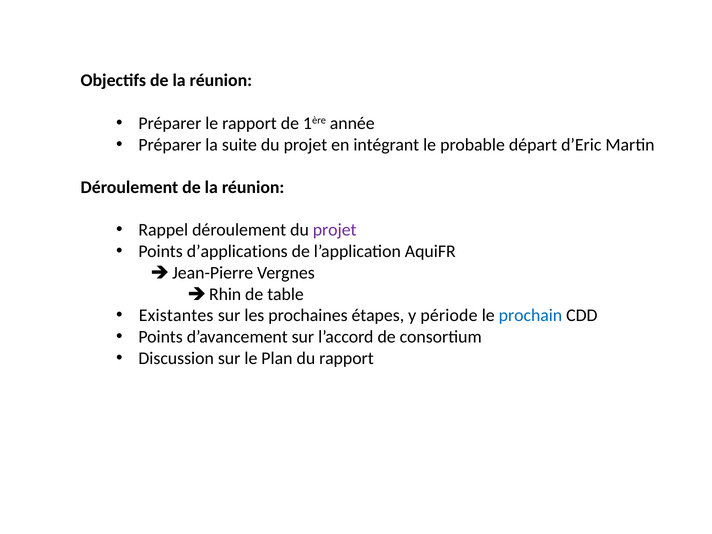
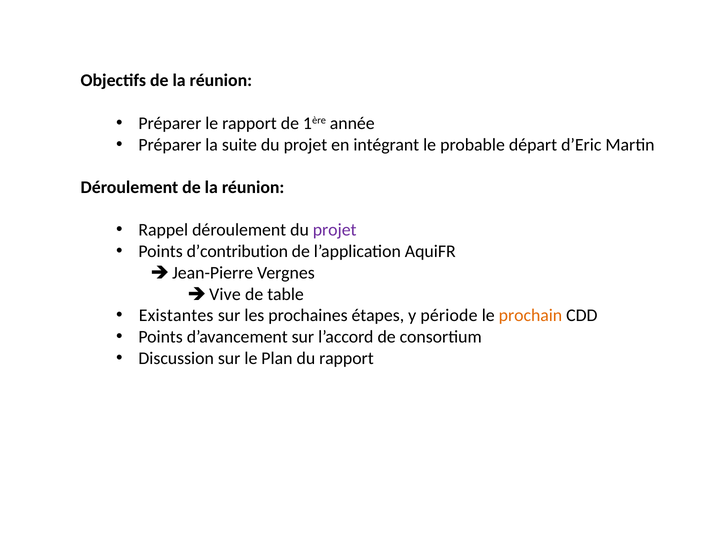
d’applications: d’applications -> d’contribution (237, 251)
Rhin: Rhin -> Vive (225, 294)
prochain colour: blue -> orange (530, 316)
